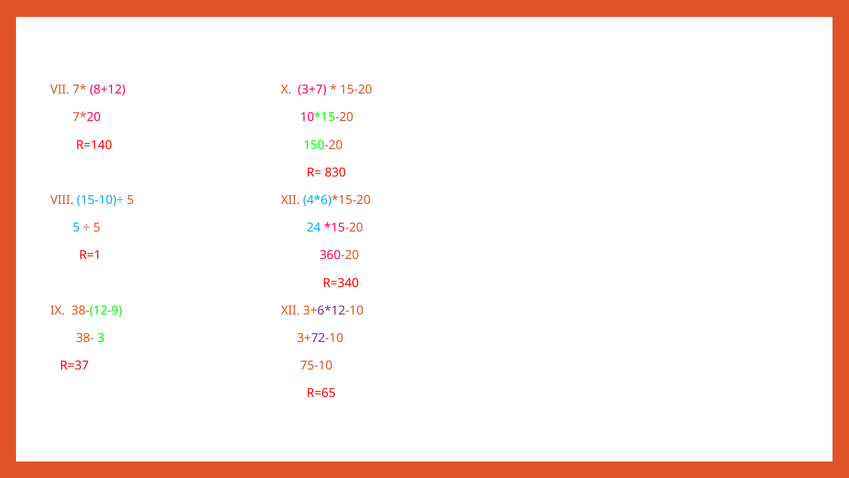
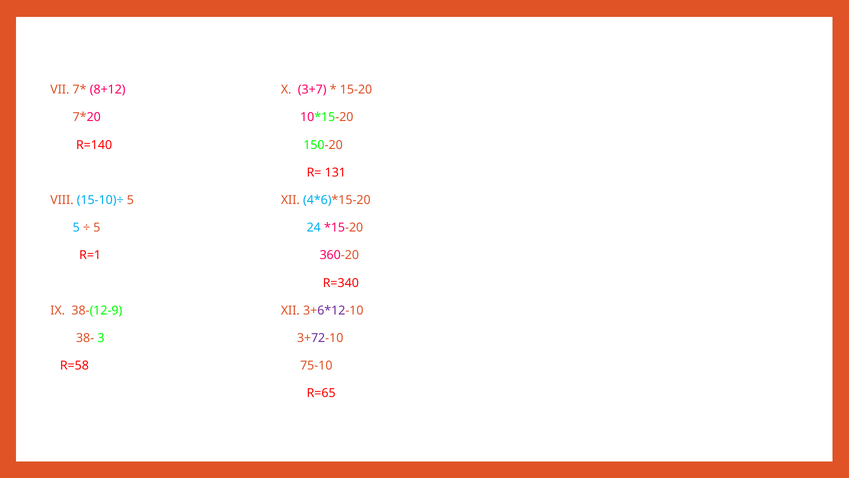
830: 830 -> 131 (335, 172)
R=37: R=37 -> R=58 (74, 365)
